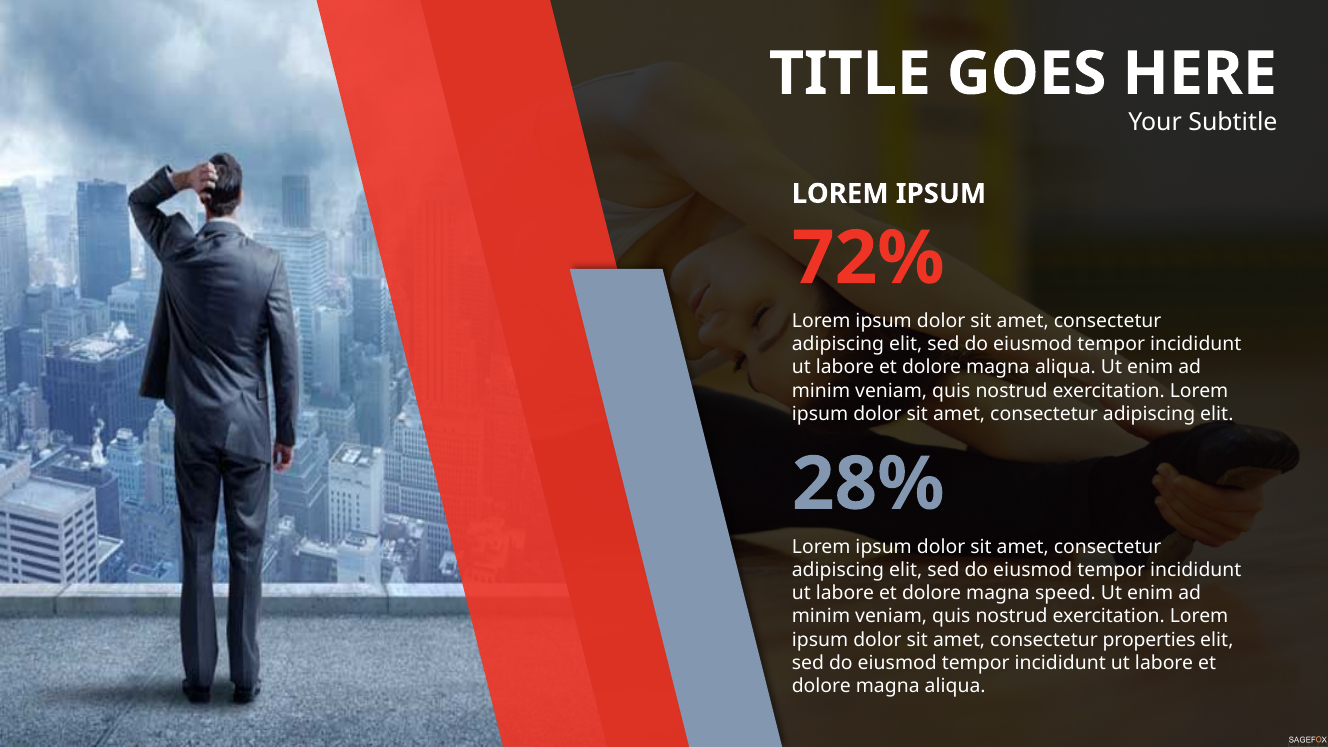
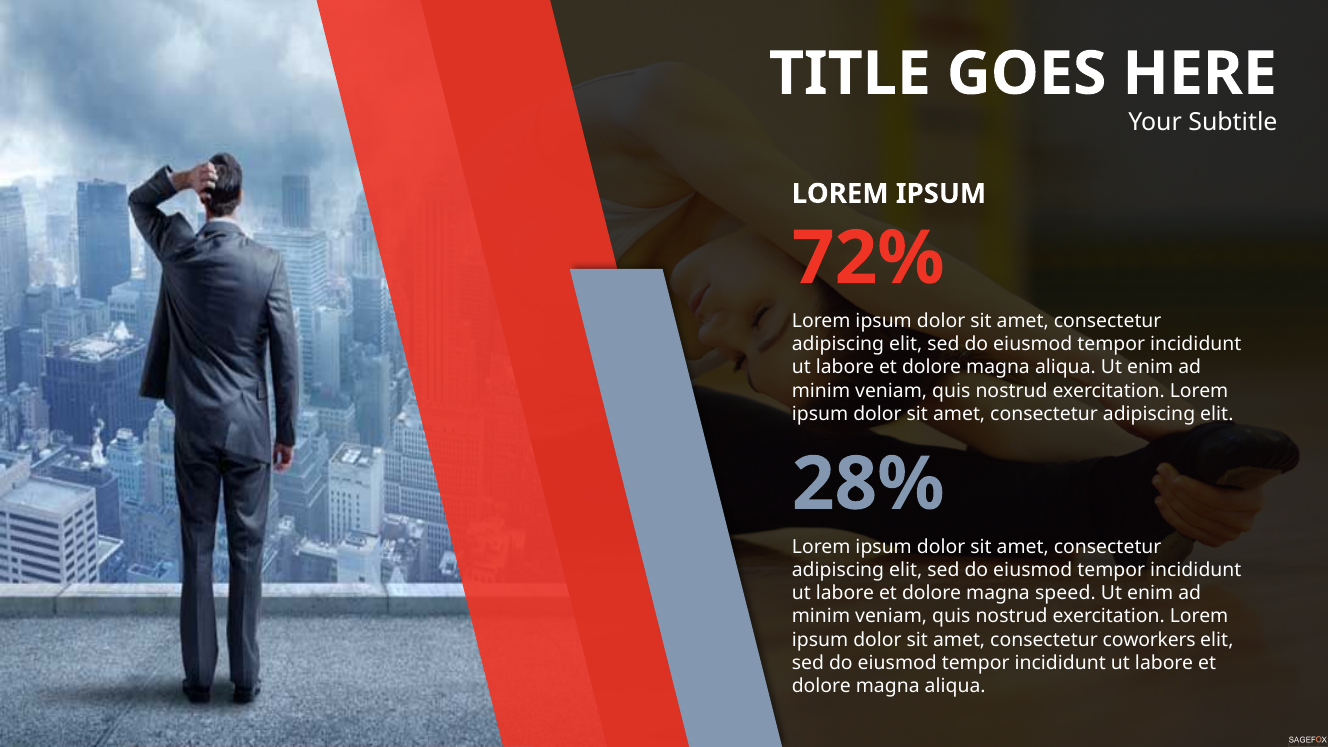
properties: properties -> coworkers (1149, 640)
